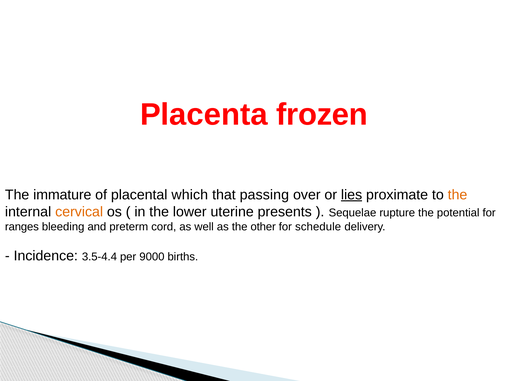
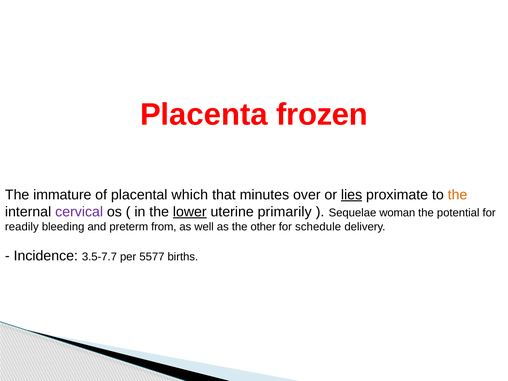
passing: passing -> minutes (264, 195)
cervical colour: orange -> purple (79, 212)
lower underline: none -> present (190, 212)
presents: presents -> primarily (285, 212)
rupture: rupture -> woman (397, 213)
ranges: ranges -> readily (22, 227)
cord: cord -> from (164, 227)
3.5-4.4: 3.5-4.4 -> 3.5-7.7 (99, 257)
9000: 9000 -> 5577 (152, 257)
